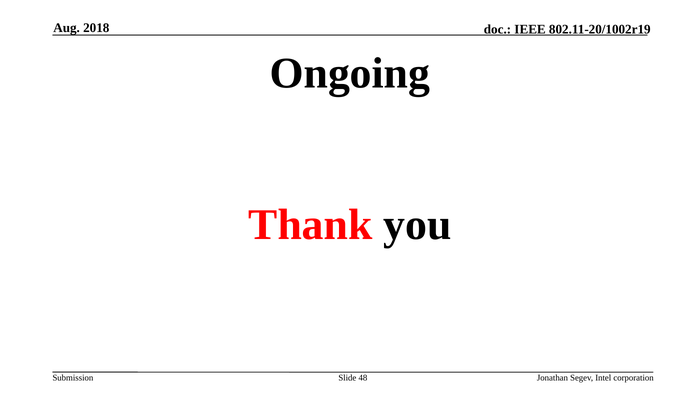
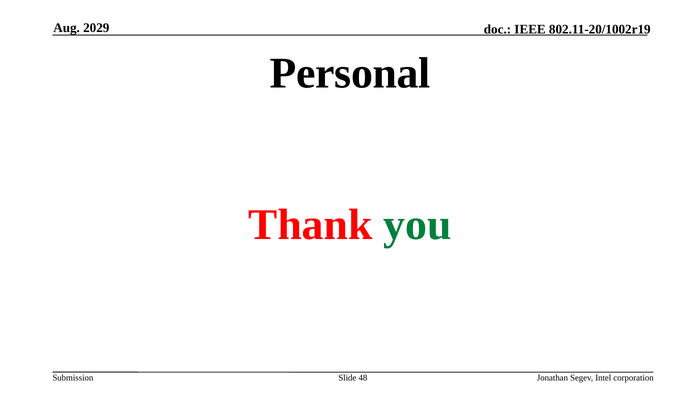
2018: 2018 -> 2029 (96, 28)
Ongoing: Ongoing -> Personal (350, 73)
you colour: black -> green (417, 224)
